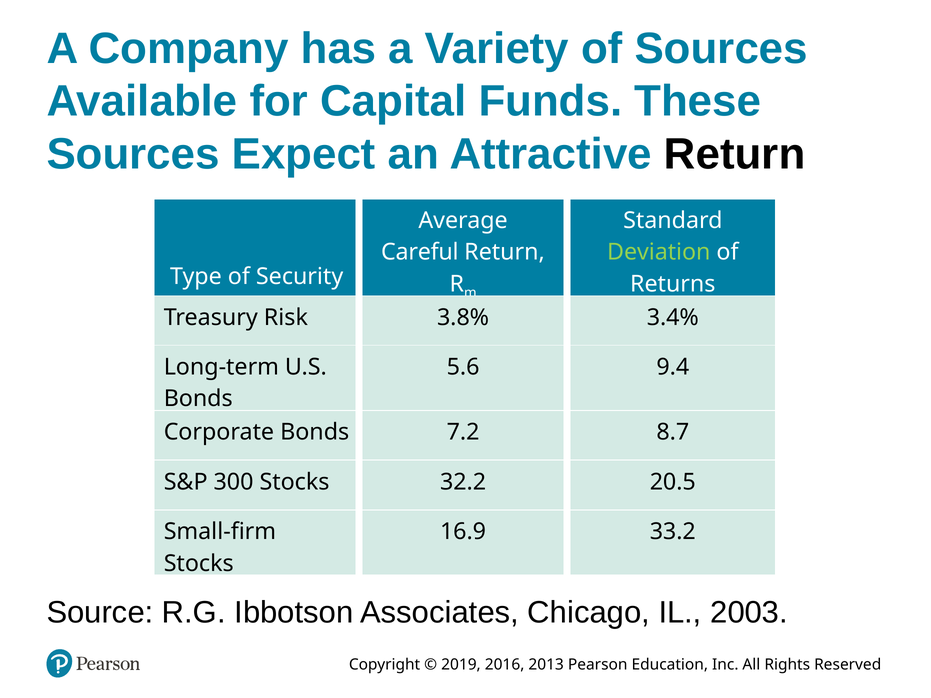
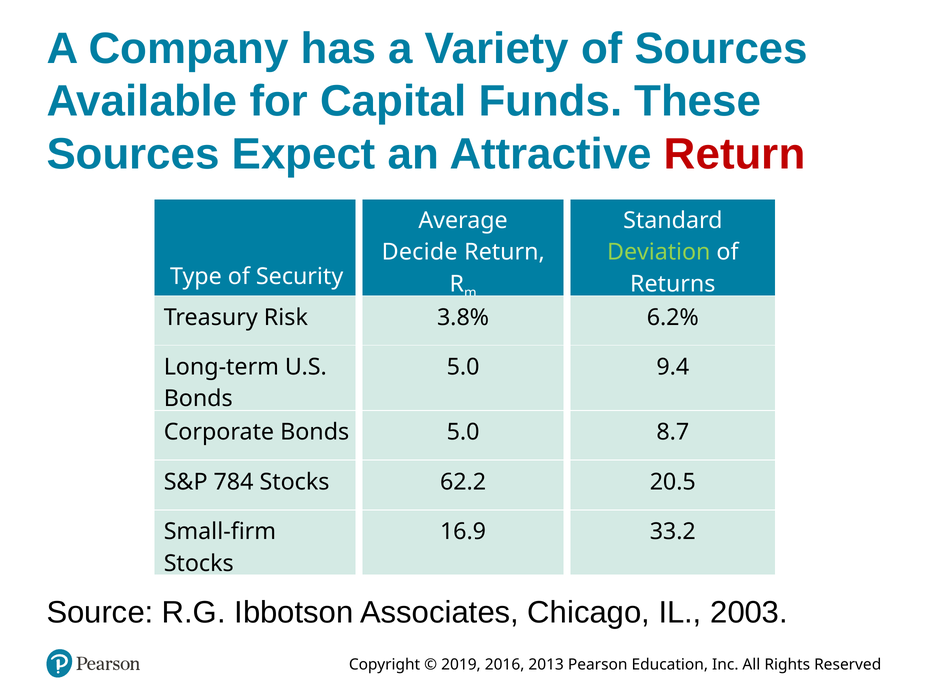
Return colour: black -> red (735, 154)
Careful: Careful -> Decide (420, 252)
3.4%: 3.4% -> 6.2% (673, 318)
5.6: 5.6 -> 5.0 (463, 367)
Corporate Bonds 7.2: 7.2 -> 5.0 (463, 432)
300: 300 -> 784 (234, 482)
32.2: 32.2 -> 62.2 (463, 482)
